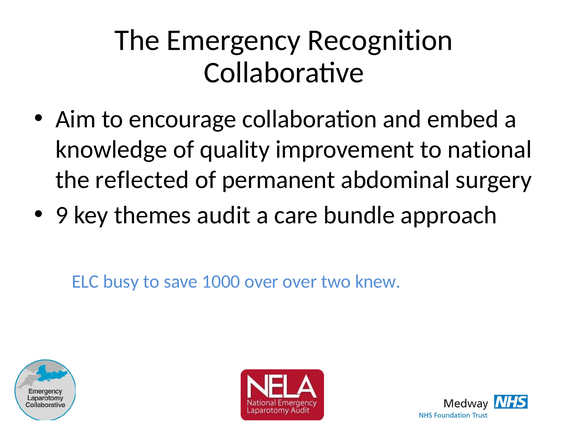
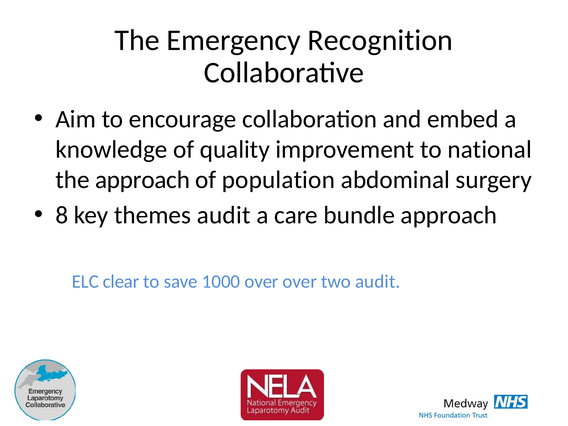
the reflected: reflected -> approach (142, 180)
permanent: permanent -> population (278, 180)
9: 9 -> 8 (62, 215)
busy: busy -> clear (121, 282)
two knew: knew -> audit (378, 282)
